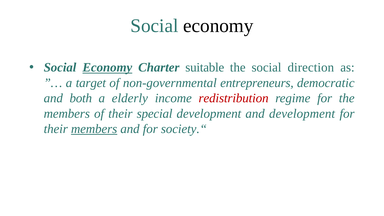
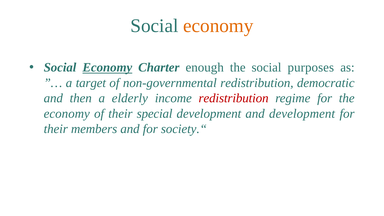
economy colour: black -> orange (218, 26)
suitable: suitable -> enough (205, 68)
direction: direction -> purposes (311, 68)
non-governmental entrepreneurs: entrepreneurs -> redistribution (257, 83)
both: both -> then (81, 98)
members: members -> economy (67, 114)
members underline: present -> none (94, 129)
